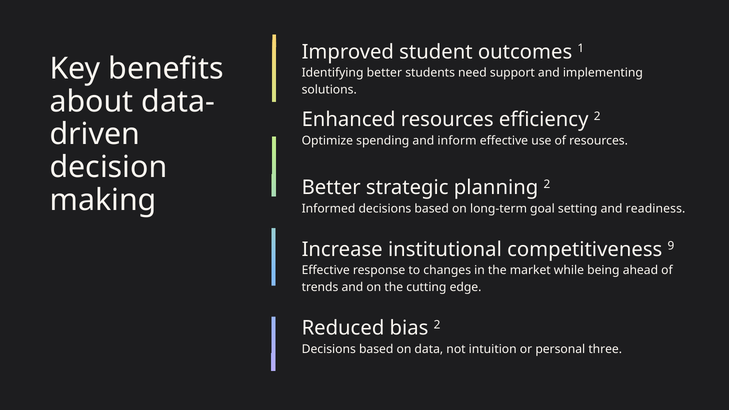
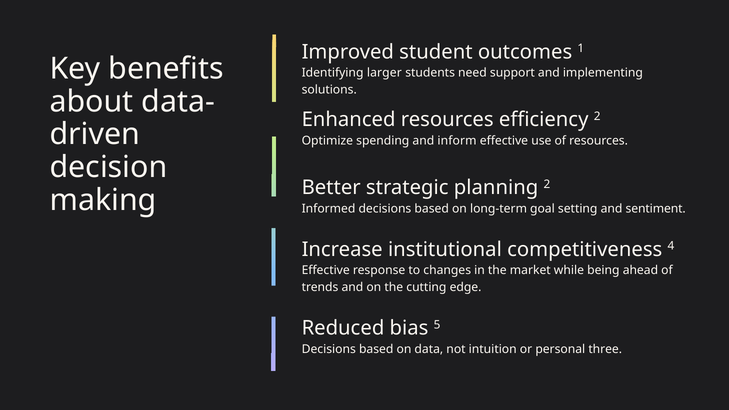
Identifying better: better -> larger (384, 73)
readiness: readiness -> sentiment (656, 209)
9: 9 -> 4 (671, 246)
bias 2: 2 -> 5 (437, 325)
